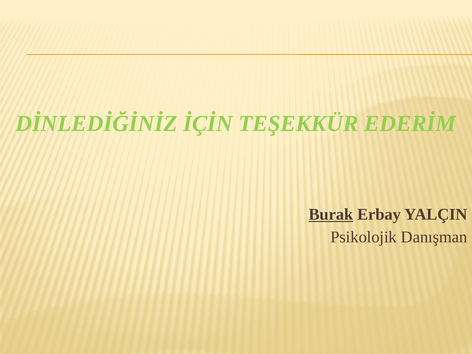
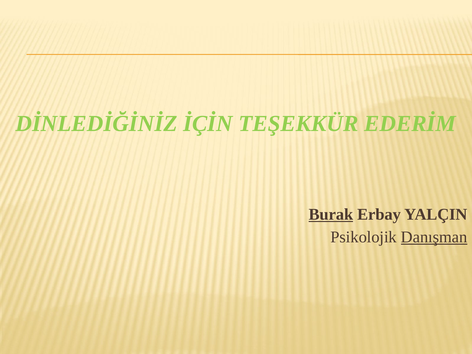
Danışman underline: none -> present (434, 237)
